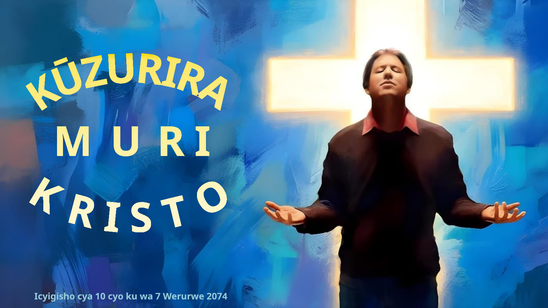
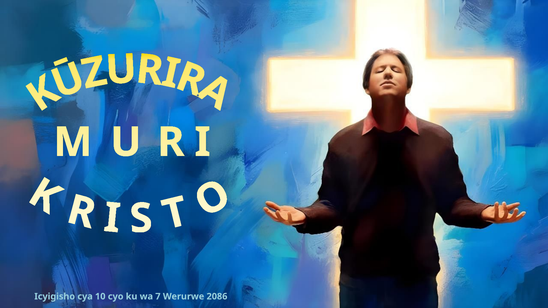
2074: 2074 -> 2086 (217, 297)
